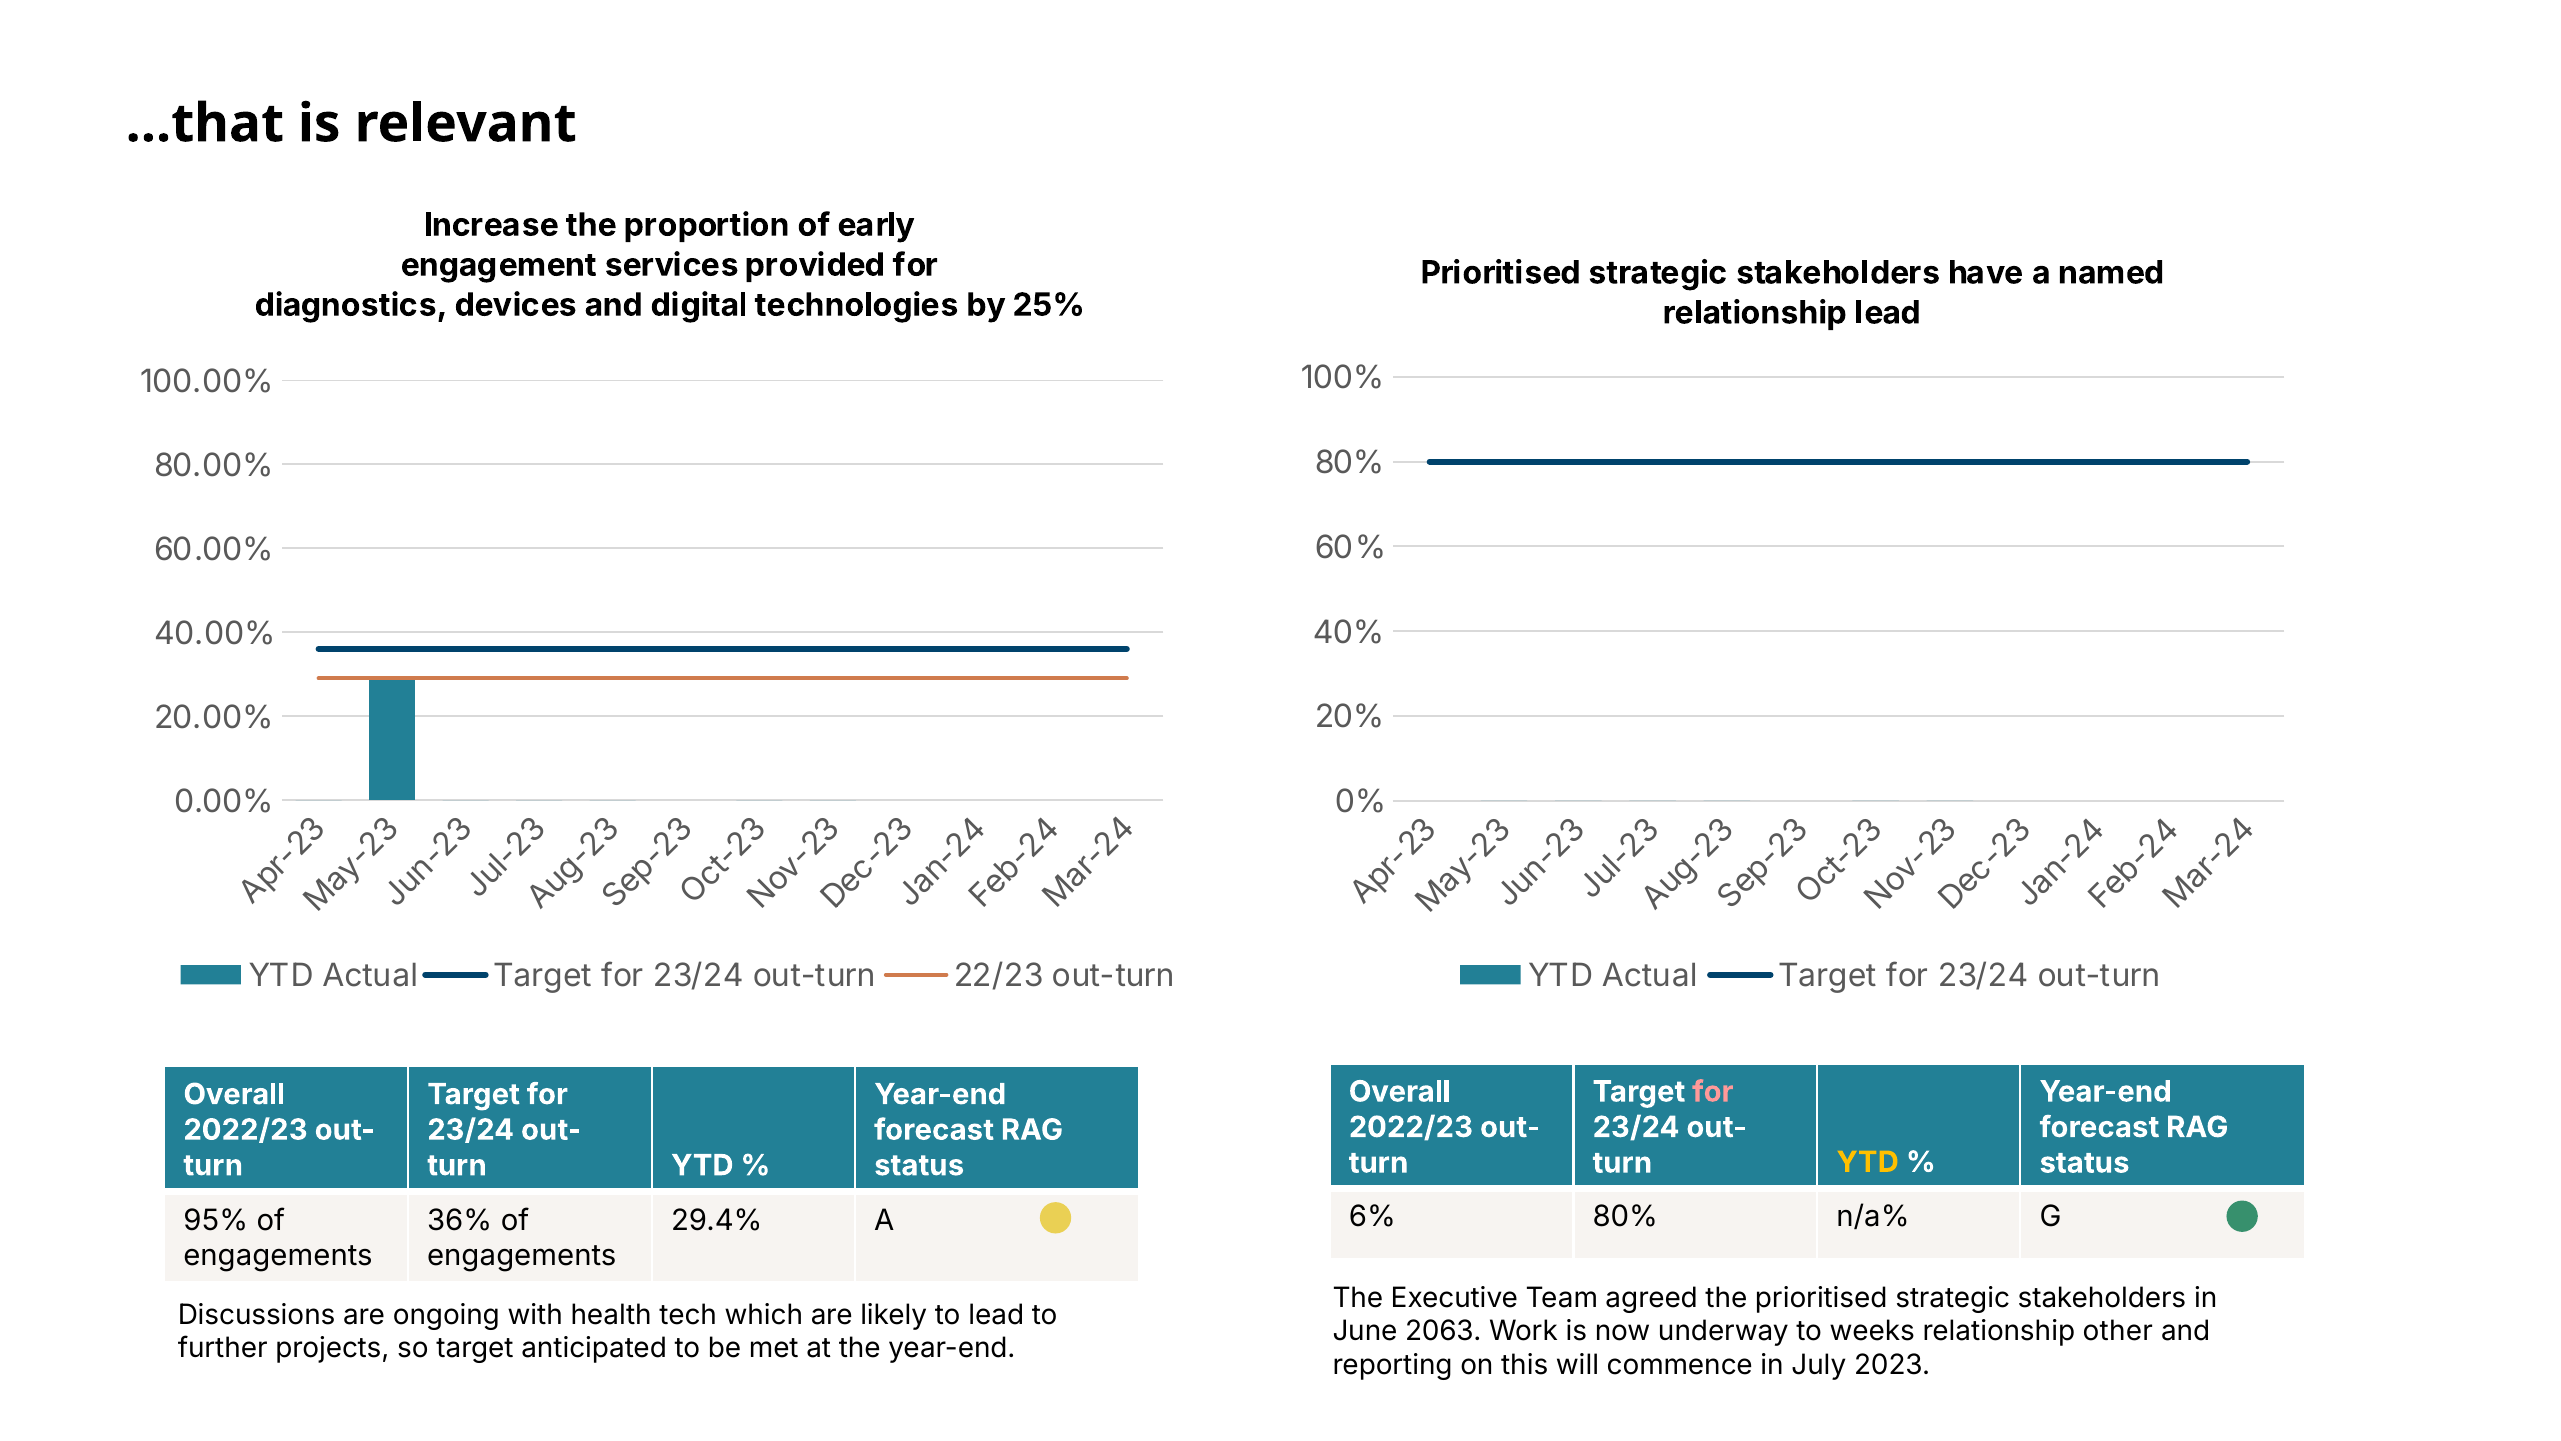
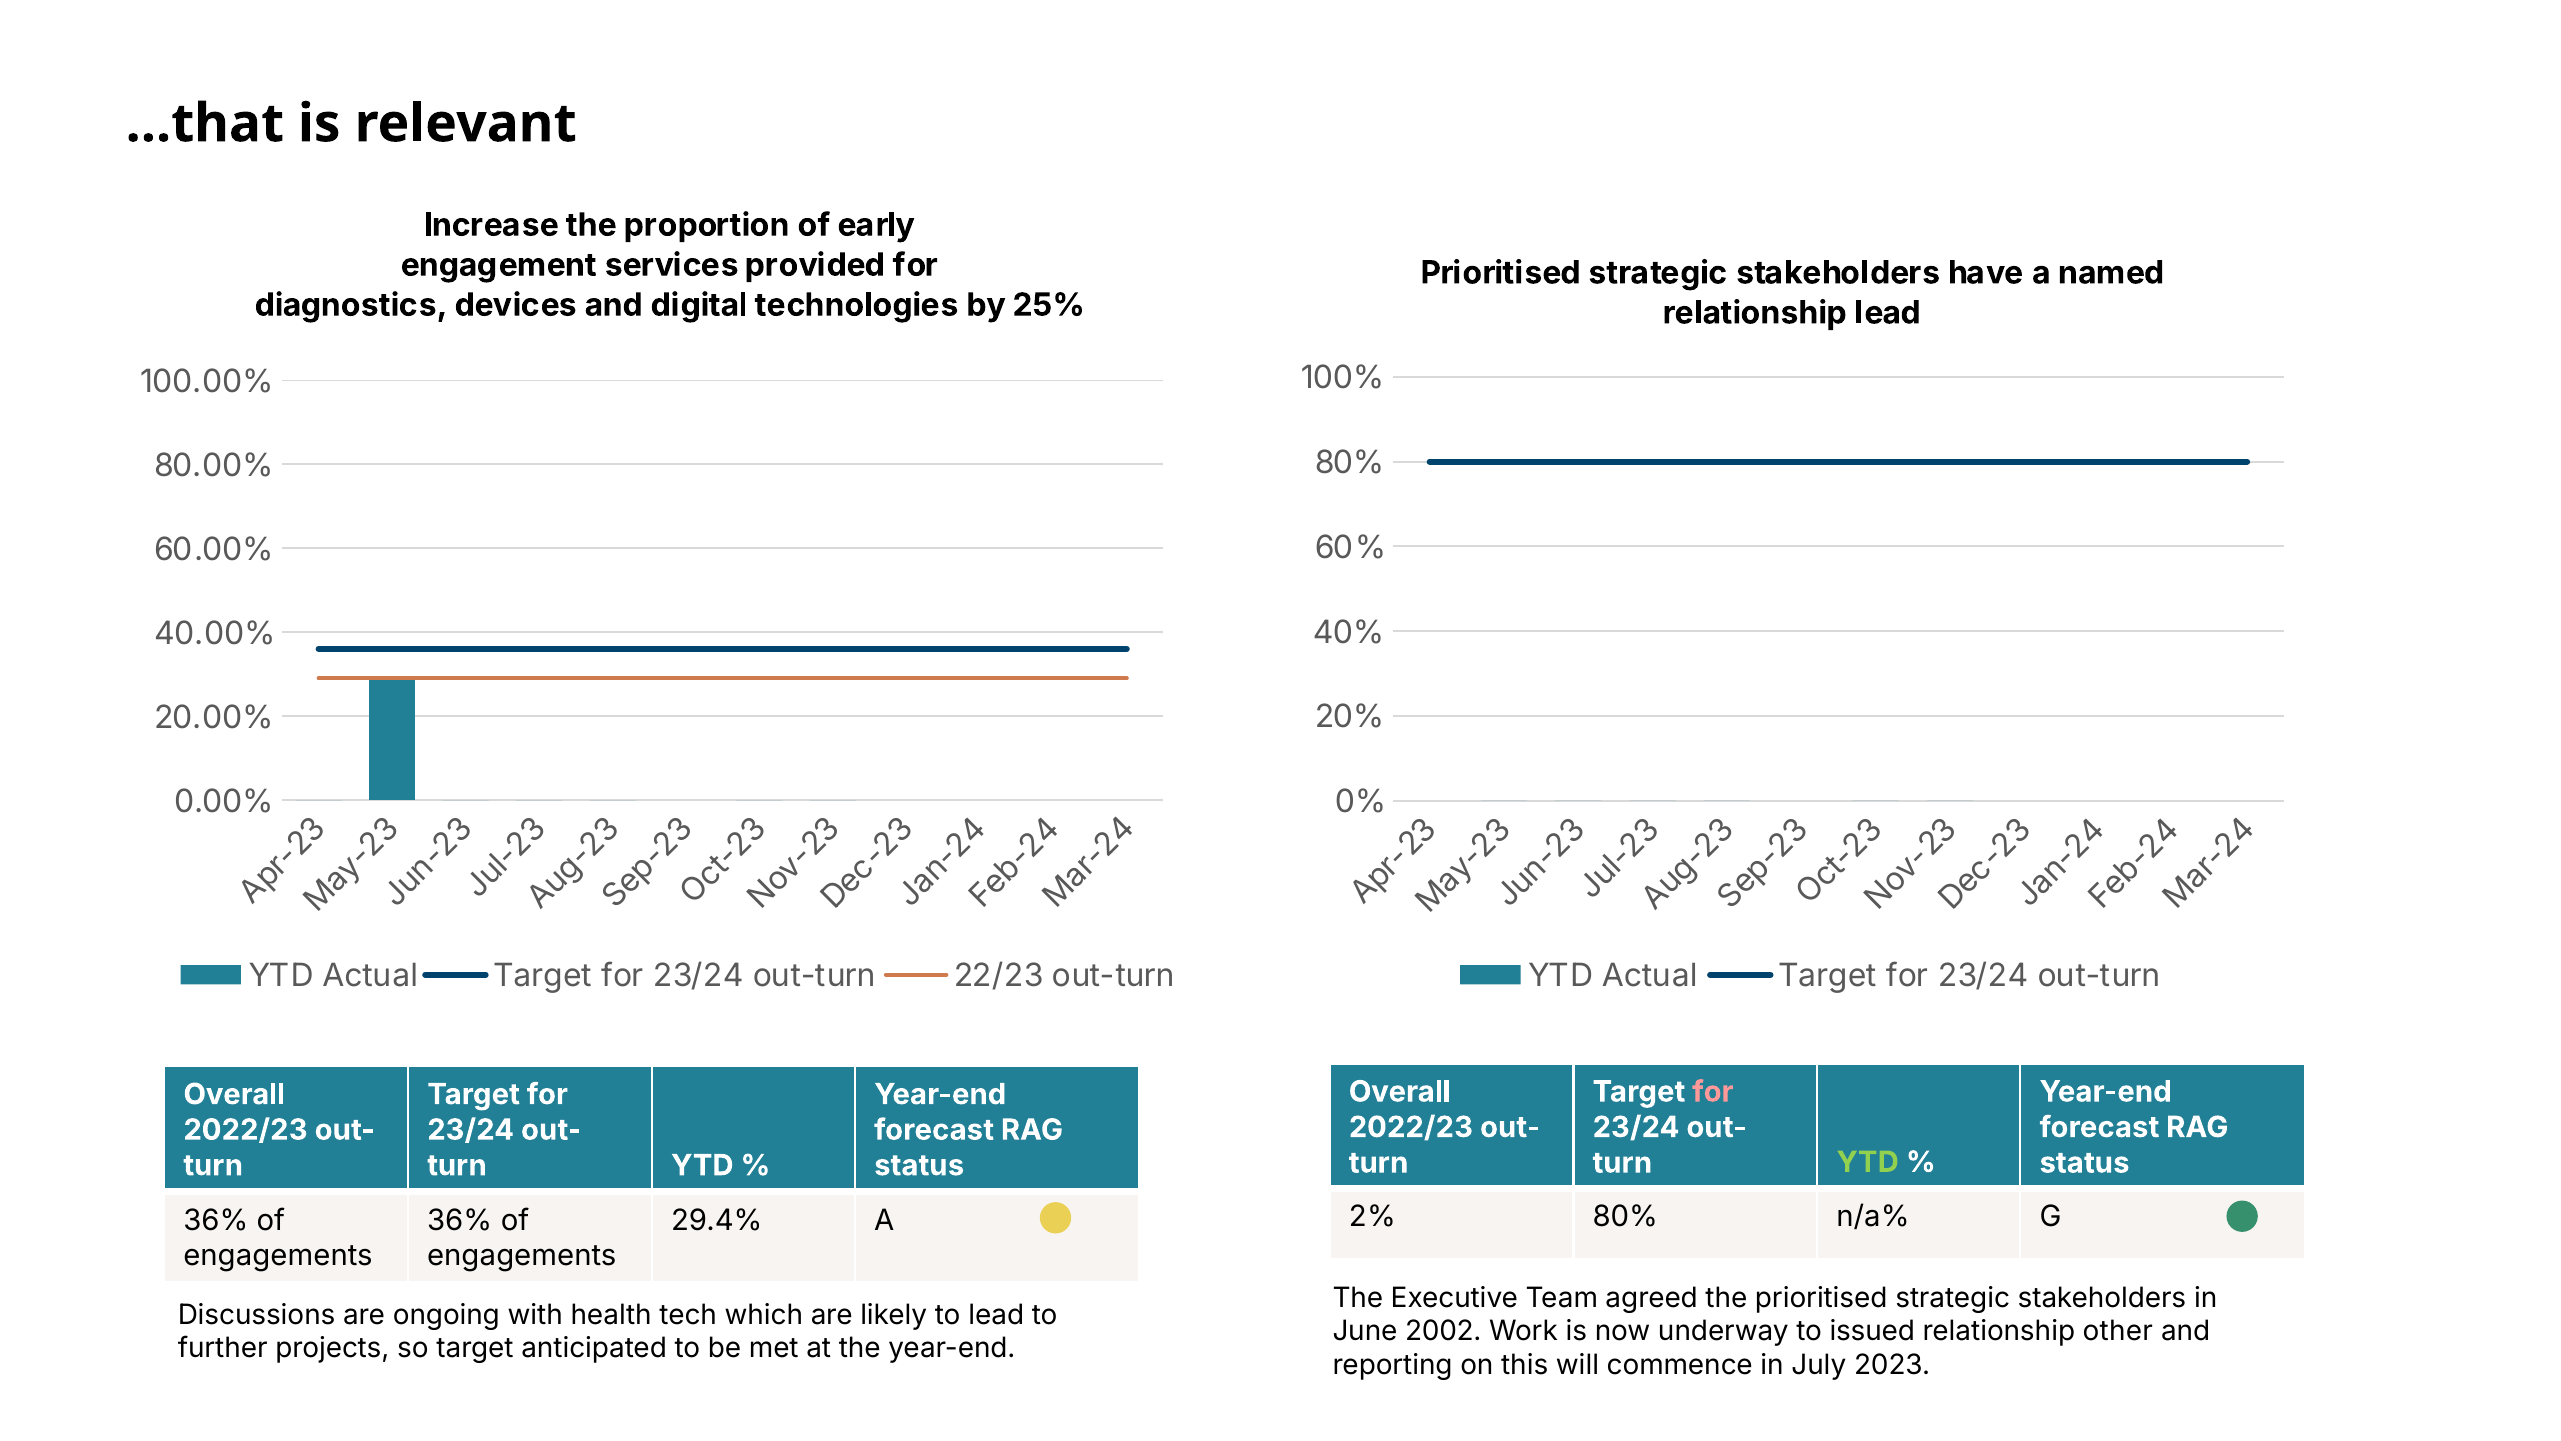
YTD colour: yellow -> light green (1868, 1162)
6%: 6% -> 2% (1372, 1217)
95%: 95% -> 36% (216, 1220)
2063: 2063 -> 2002 (1443, 1331)
weeks: weeks -> issued (1872, 1331)
